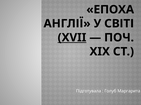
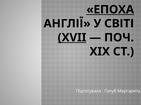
ЕПОХА underline: none -> present (110, 10)
